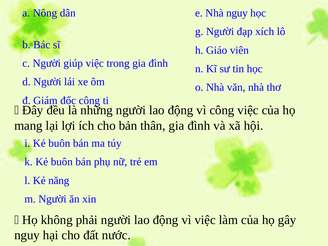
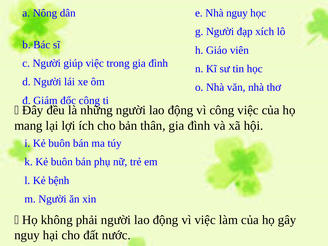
năng: năng -> bệnh (59, 180)
